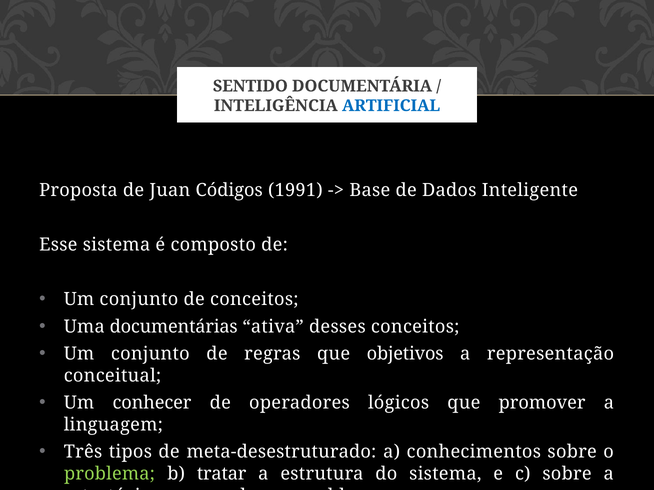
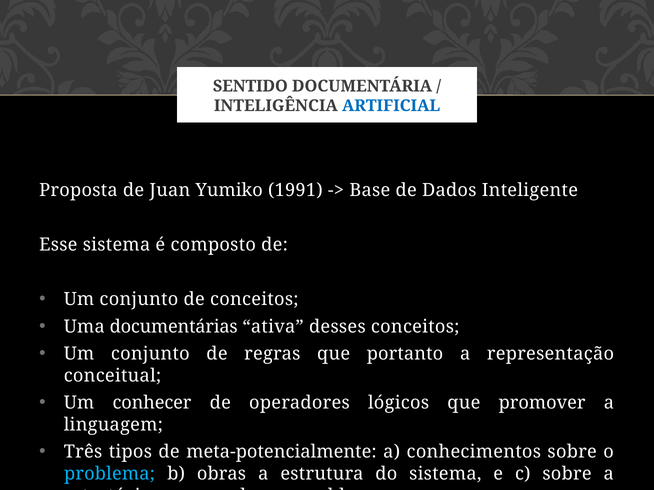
Códigos: Códigos -> Yumiko (229, 191)
objetivos: objetivos -> portanto (405, 354)
meta-desestruturado: meta-desestruturado -> meta-potencialmente (281, 452)
problema colour: light green -> light blue (110, 474)
tratar: tratar -> obras (221, 474)
